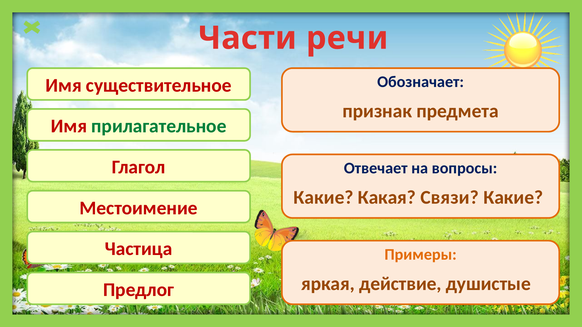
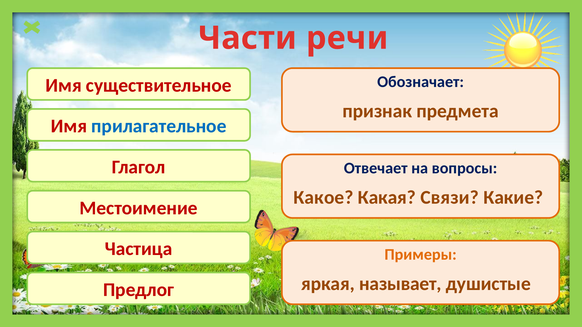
прилагательное colour: green -> blue (159, 126)
Какие: Какие -> Какое (324, 198)
действие: действие -> называет (400, 284)
